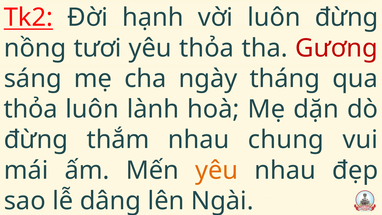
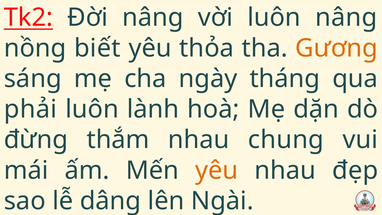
Đời hạnh: hạnh -> nâng (153, 18)
luôn đừng: đừng -> nâng (346, 18)
tươi: tươi -> biết (97, 48)
Gương colour: red -> orange (337, 48)
thỏa: thỏa -> phải (30, 109)
